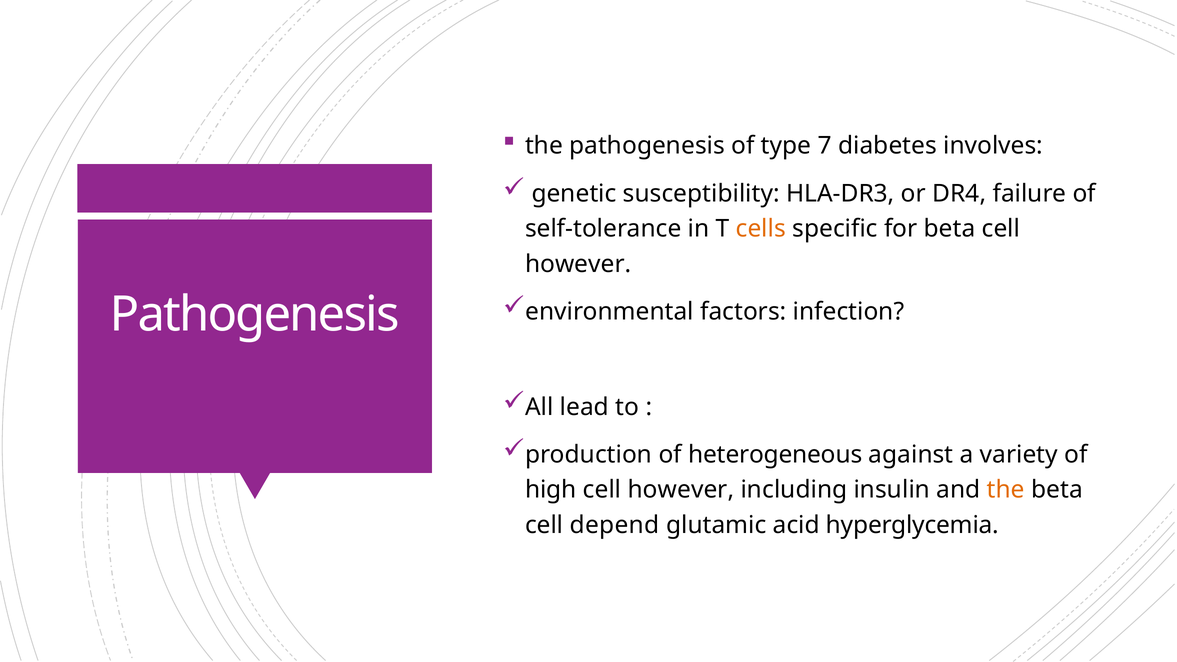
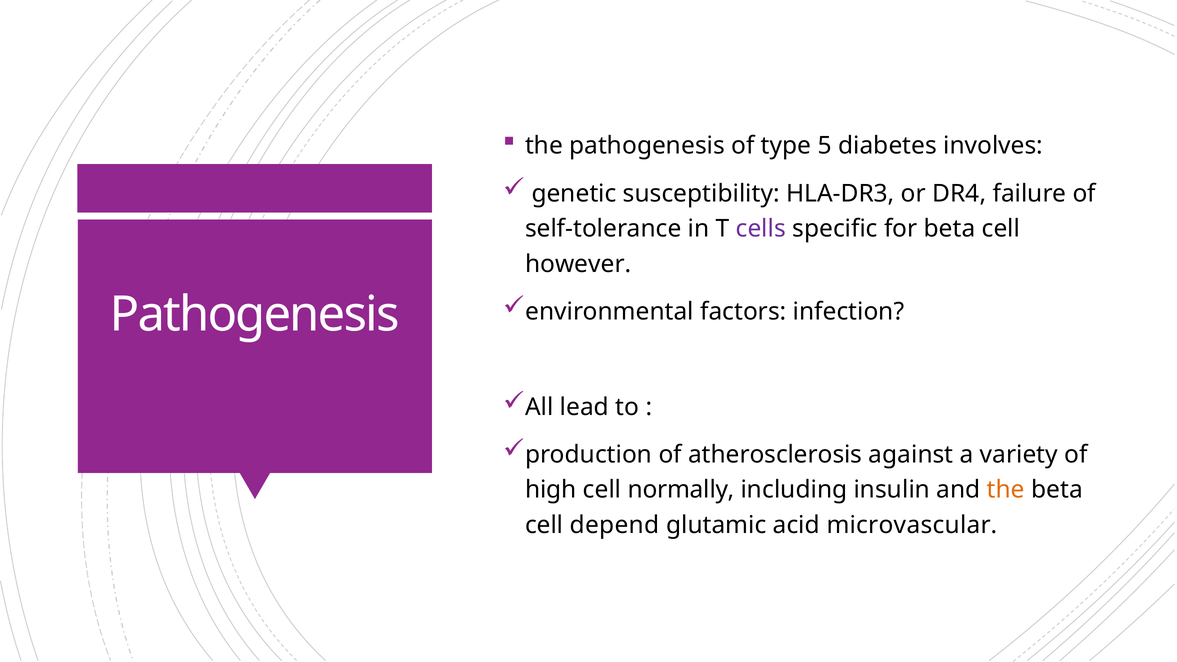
7: 7 -> 5 (825, 146)
cells colour: orange -> purple (761, 229)
heterogeneous: heterogeneous -> atherosclerosis (775, 455)
however: however -> normally (681, 490)
hyperglycemia: hyperglycemia -> microvascular (912, 525)
